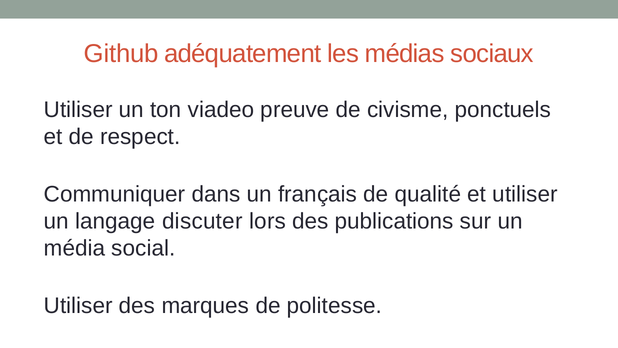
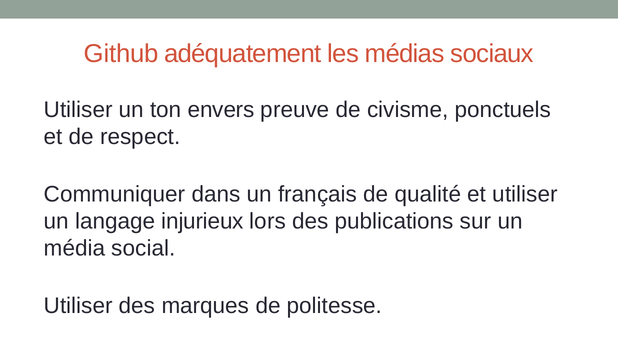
viadeo: viadeo -> envers (221, 110)
discuter: discuter -> injurieux (203, 221)
